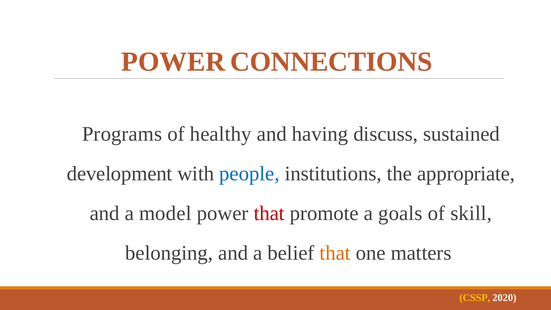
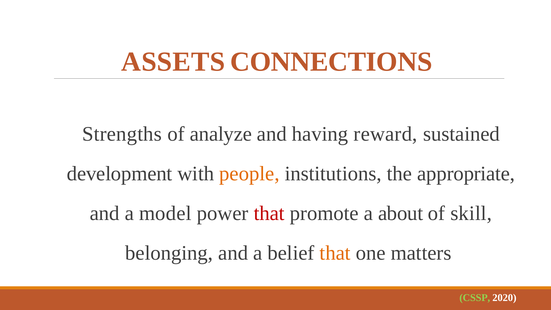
POWER: POWER -> ASSETS (173, 62)
Programs: Programs -> Strengths (122, 134)
healthy: healthy -> analyze (221, 134)
discuss: discuss -> reward (386, 134)
people colour: blue -> orange (249, 174)
goals: goals -> about (401, 213)
CSSP colour: yellow -> light green (475, 298)
